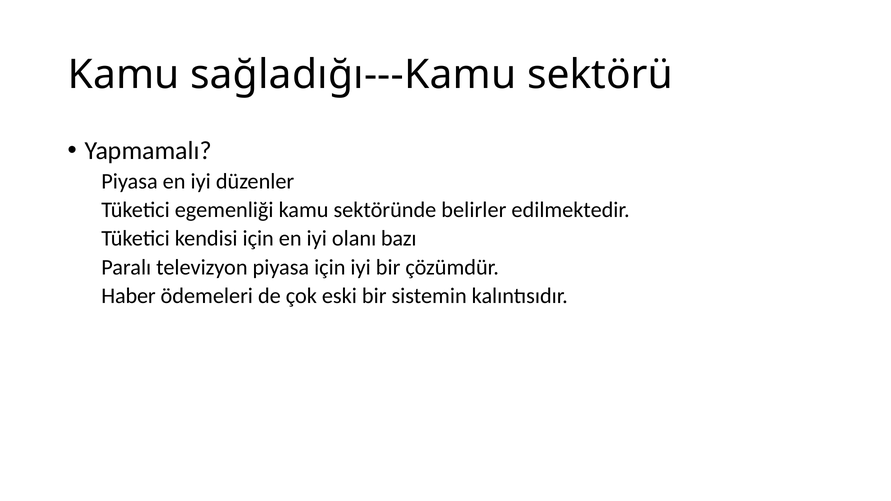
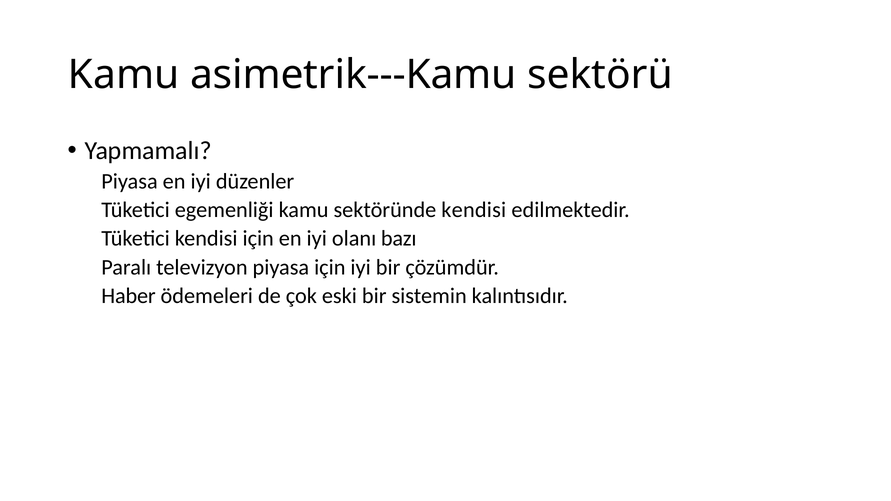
sağladığı---Kamu: sağladığı---Kamu -> asimetrik---Kamu (353, 75)
sektöründe belirler: belirler -> kendisi (474, 210)
